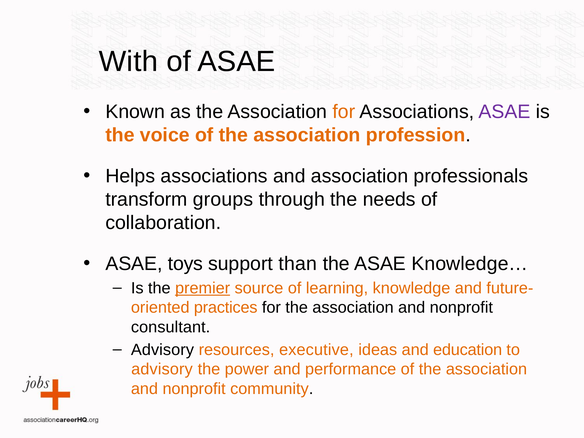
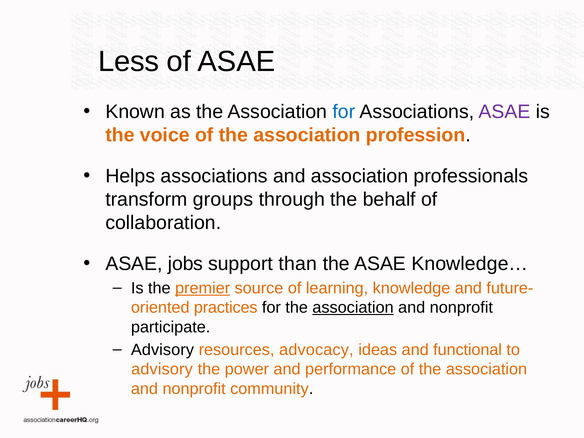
With: With -> Less (129, 62)
for colour: orange -> blue (344, 112)
needs: needs -> behalf (389, 199)
toys: toys -> jobs (185, 264)
association underline: none -> present (353, 308)
consultant: consultant -> participate (171, 327)
executive: executive -> advocacy (316, 350)
education: education -> functional (468, 350)
